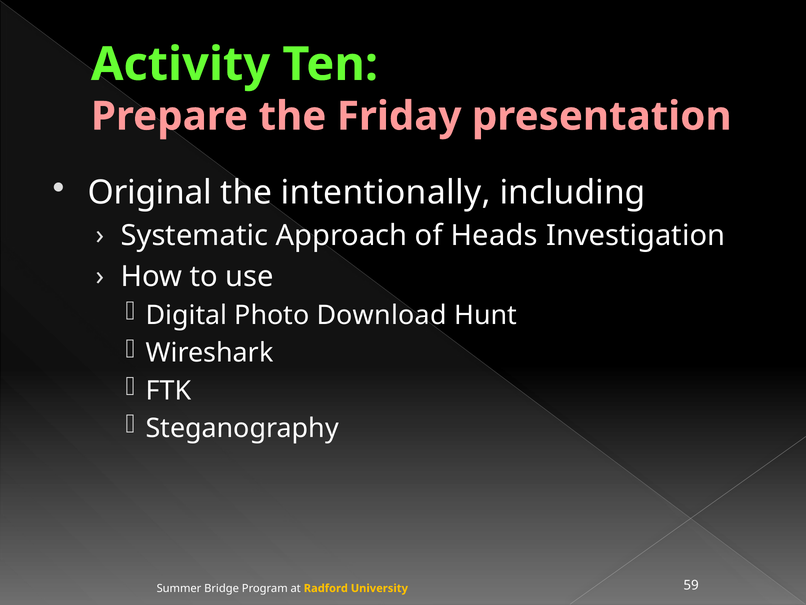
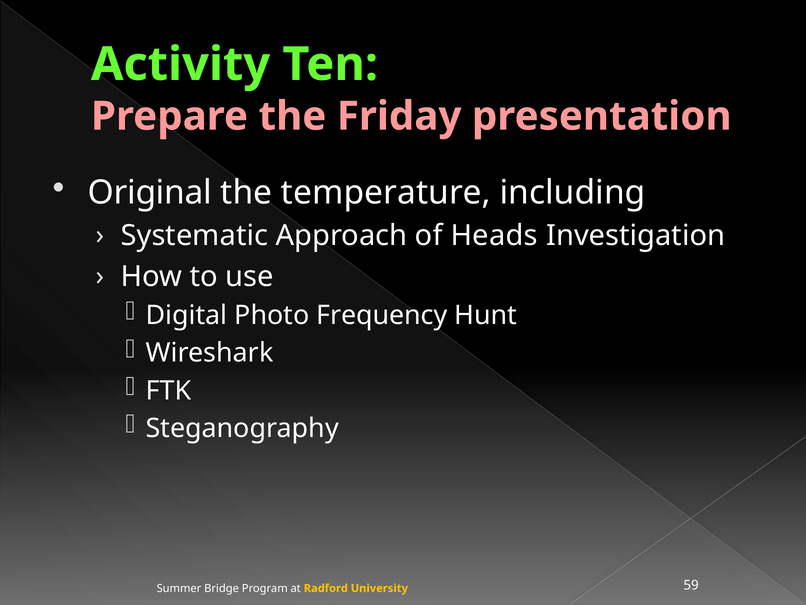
intentionally: intentionally -> temperature (386, 192)
Download: Download -> Frequency (382, 315)
